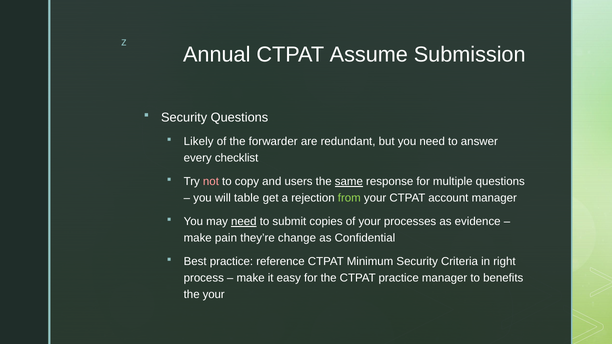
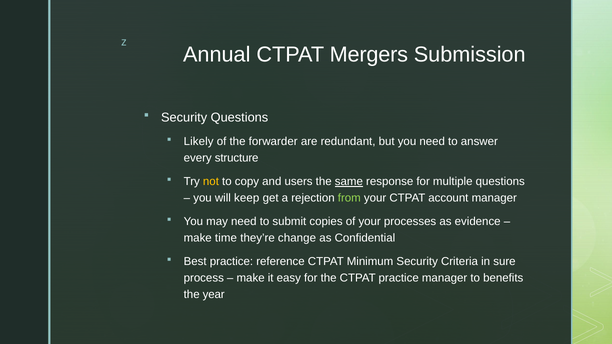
Assume: Assume -> Mergers (369, 54)
checklist: checklist -> structure (237, 158)
not colour: pink -> yellow (211, 182)
table: table -> keep (247, 198)
need underline: present -> none (244, 222)
pain: pain -> time (226, 238)
right: right -> sure (504, 262)
the your: your -> year (214, 295)
